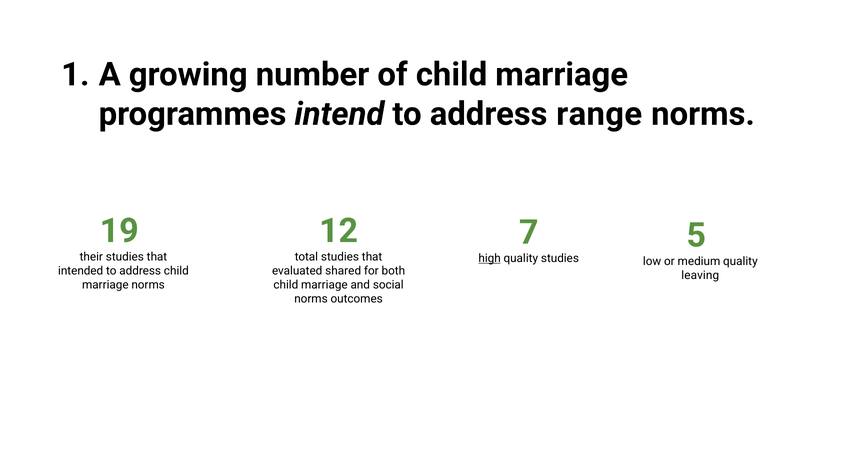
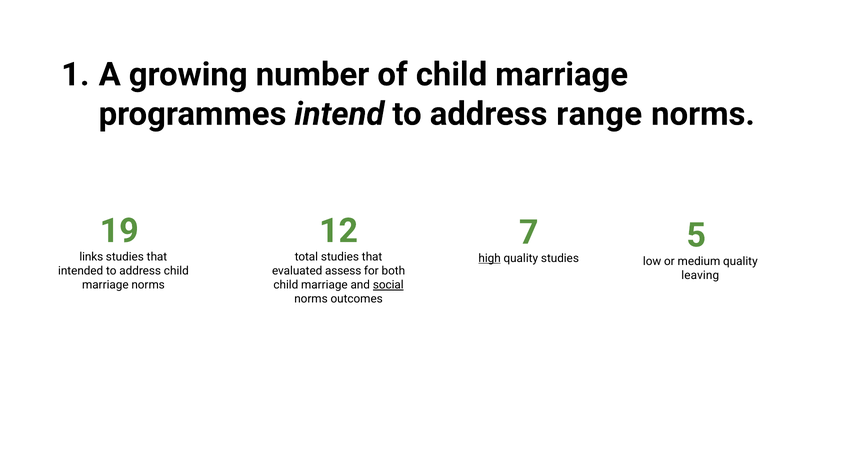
their: their -> links (91, 257)
shared: shared -> assess (343, 271)
social underline: none -> present (388, 285)
